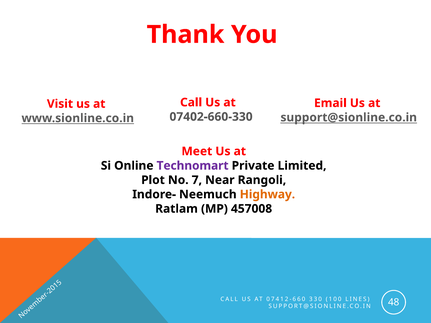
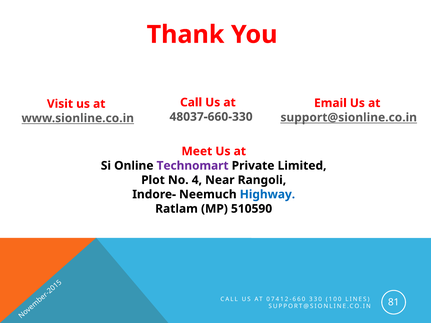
07402-660-330: 07402-660-330 -> 48037-660-330 (211, 117)
7: 7 -> 4 (197, 180)
Highway colour: orange -> blue (267, 195)
457008: 457008 -> 510590 (252, 209)
48: 48 -> 81 (394, 302)
